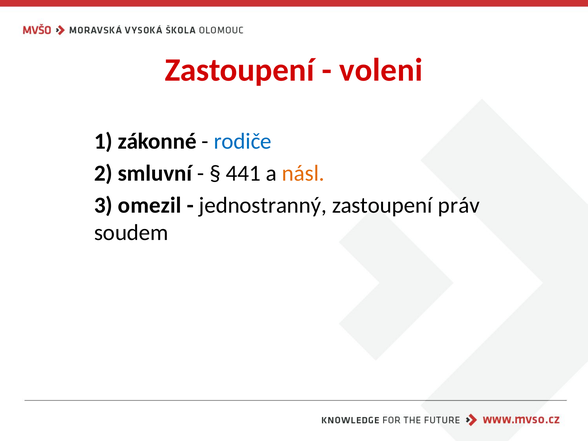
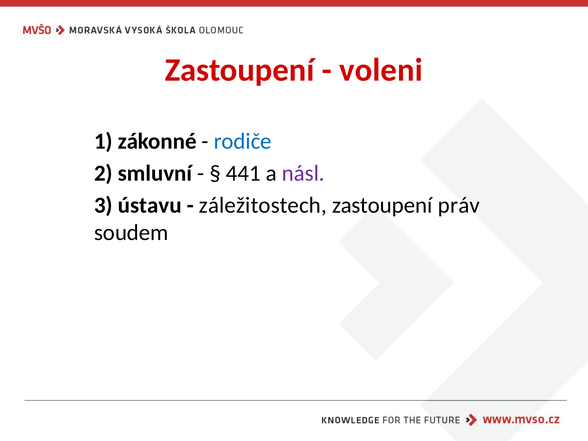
násl colour: orange -> purple (303, 173)
omezil: omezil -> ústavu (150, 205)
jednostranný: jednostranný -> záležitostech (263, 205)
